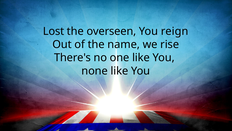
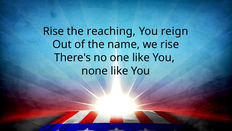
Lost: Lost -> Rise (53, 31)
overseen: overseen -> reaching (111, 31)
